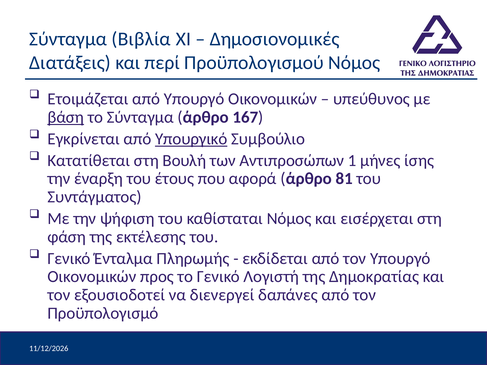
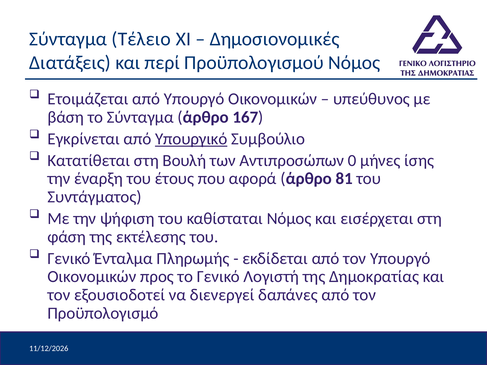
Βιβλία: Βιβλία -> Τέλειο (141, 39)
βάση underline: present -> none (66, 117)
1: 1 -> 0 (352, 161)
